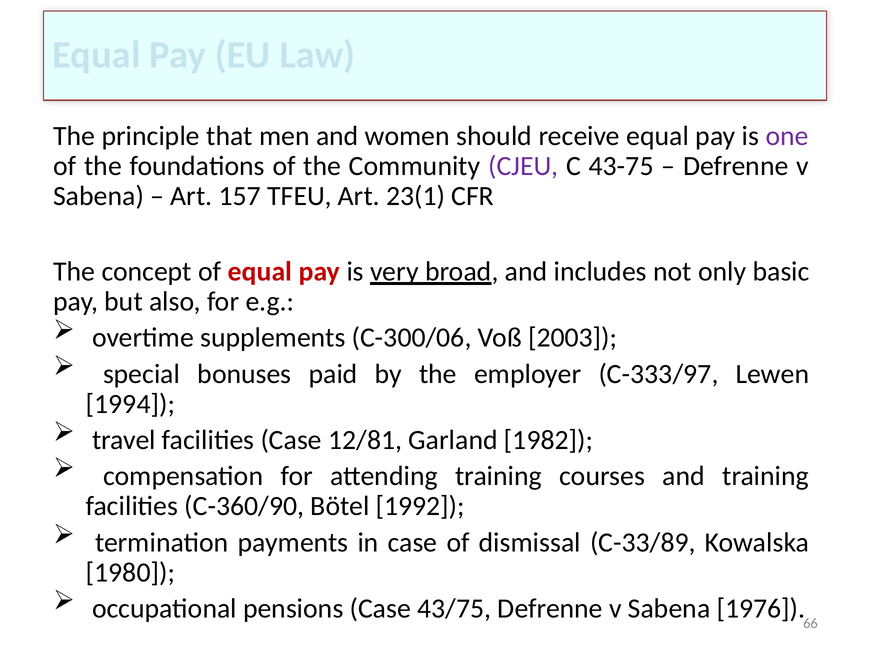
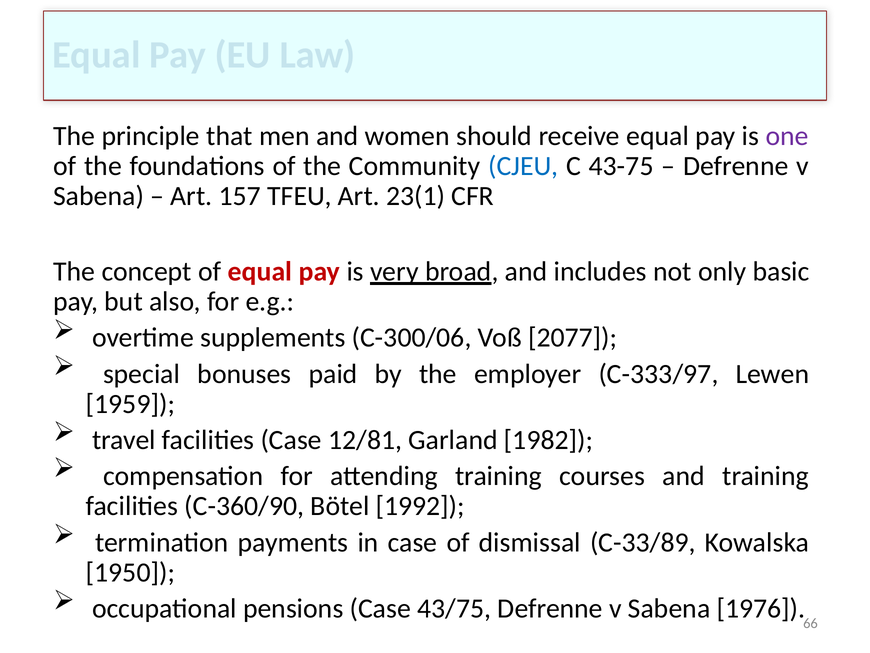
CJEU colour: purple -> blue (523, 166)
2003: 2003 -> 2077 (573, 338)
1994: 1994 -> 1959 (130, 404)
1980: 1980 -> 1950 (130, 572)
